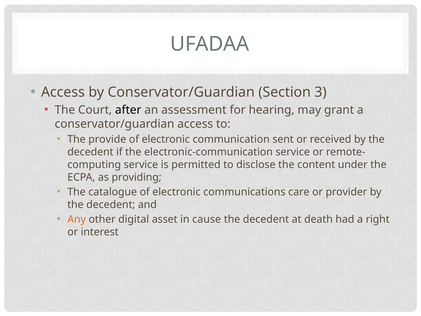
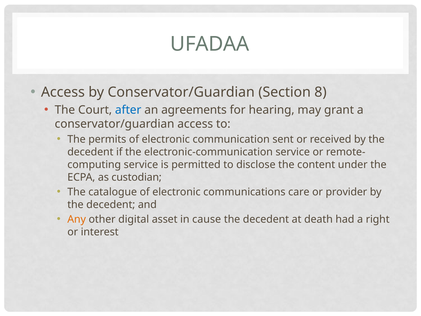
3: 3 -> 8 (321, 92)
after colour: black -> blue (128, 110)
assessment: assessment -> agreements (194, 110)
provide: provide -> permits (107, 139)
providing: providing -> custodian (137, 177)
